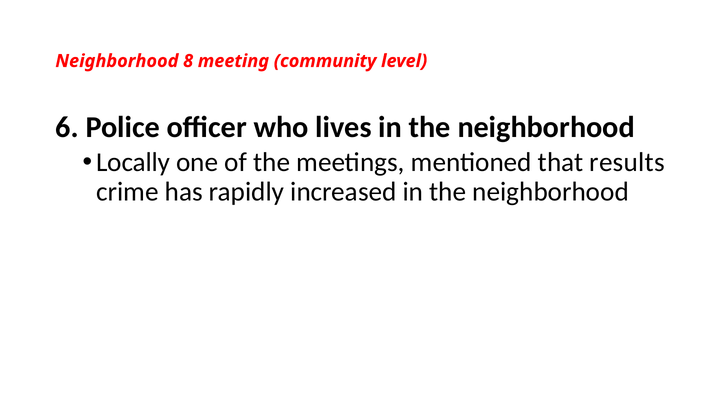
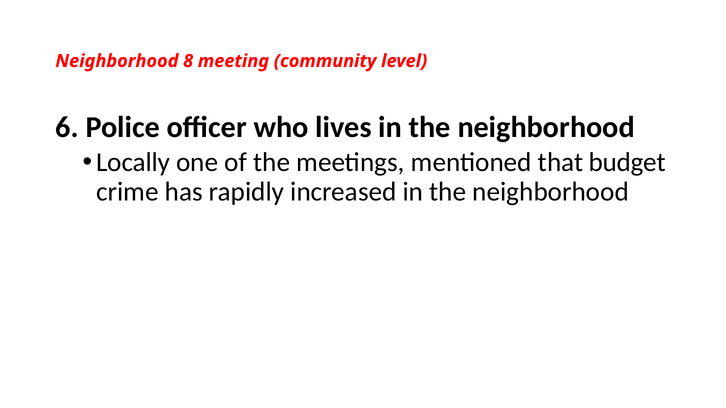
results: results -> budget (627, 162)
